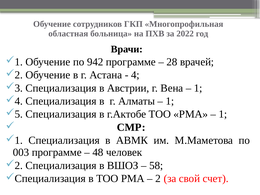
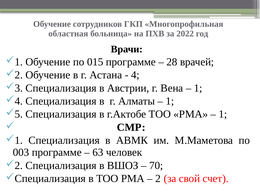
942: 942 -> 015 (95, 62)
48: 48 -> 63 (98, 152)
58: 58 -> 70 (156, 166)
